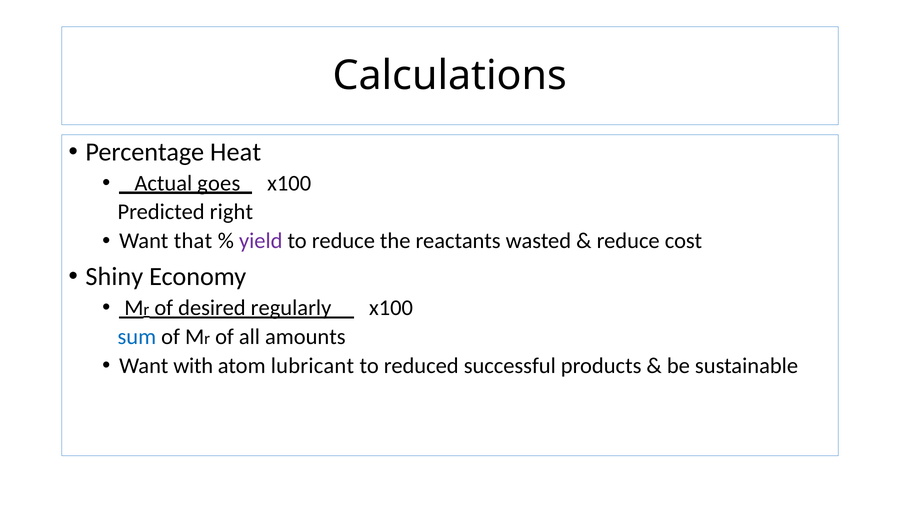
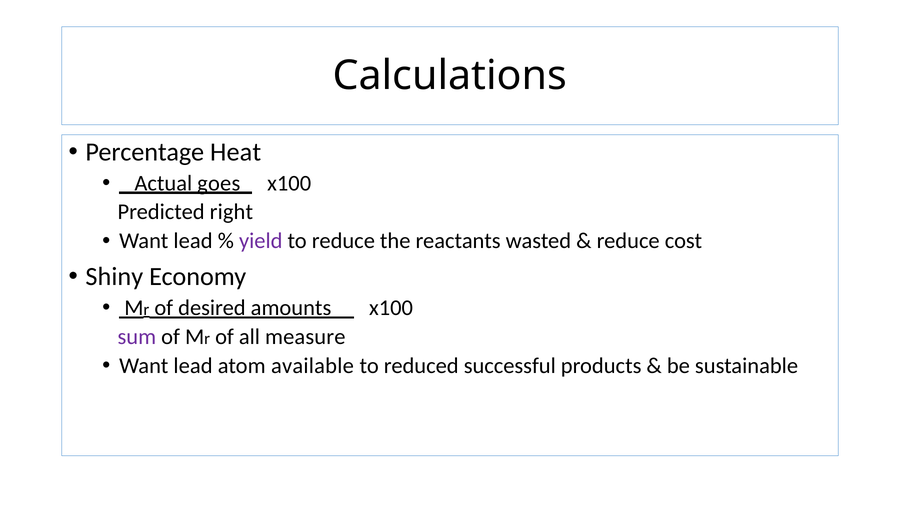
that: that -> lead (193, 241)
regularly__: regularly__ -> amounts__ (302, 308)
sum colour: blue -> purple (137, 337)
amounts: amounts -> measure (305, 337)
with: with -> lead (193, 366)
lubricant: lubricant -> available (312, 366)
